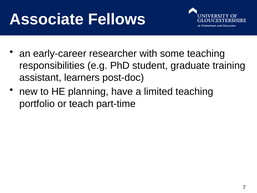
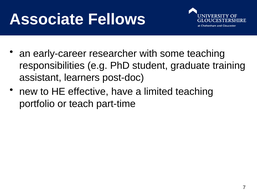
planning: planning -> effective (88, 92)
